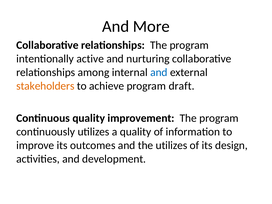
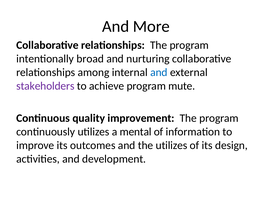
active: active -> broad (90, 59)
stakeholders colour: orange -> purple (45, 86)
draft: draft -> mute (182, 86)
a quality: quality -> mental (136, 132)
